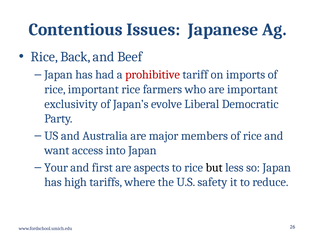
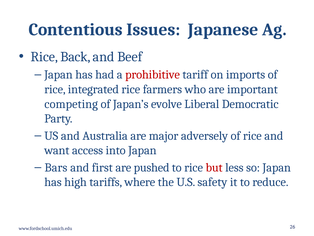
rice important: important -> integrated (93, 89)
exclusivity: exclusivity -> competing (71, 104)
members: members -> adversely (204, 135)
Your: Your -> Bars (56, 167)
aspects: aspects -> pushed (152, 167)
but colour: black -> red (214, 167)
